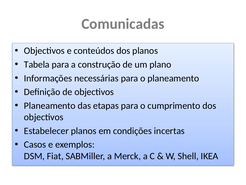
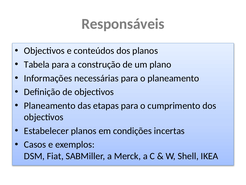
Comunicadas: Comunicadas -> Responsáveis (123, 24)
